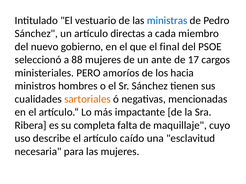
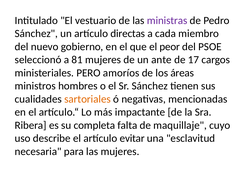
ministras colour: blue -> purple (167, 21)
final: final -> peor (170, 47)
88: 88 -> 81 (77, 60)
hacia: hacia -> áreas (182, 73)
caído: caído -> evitar (132, 139)
